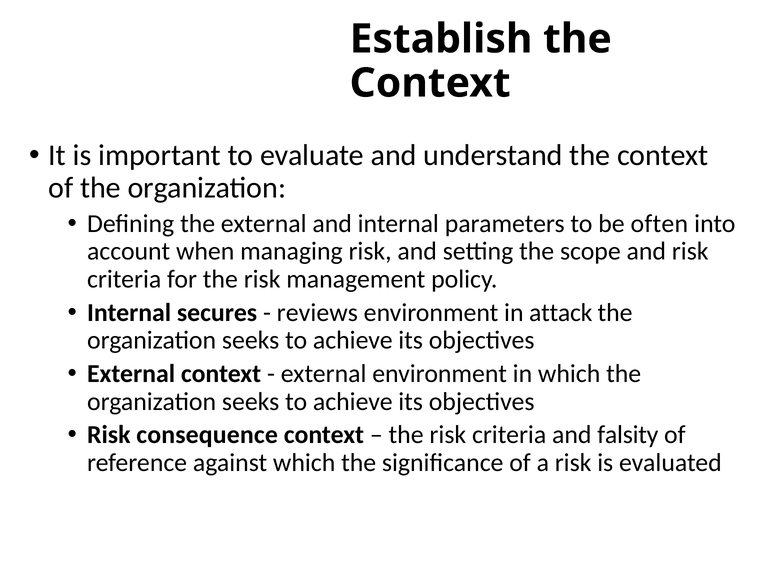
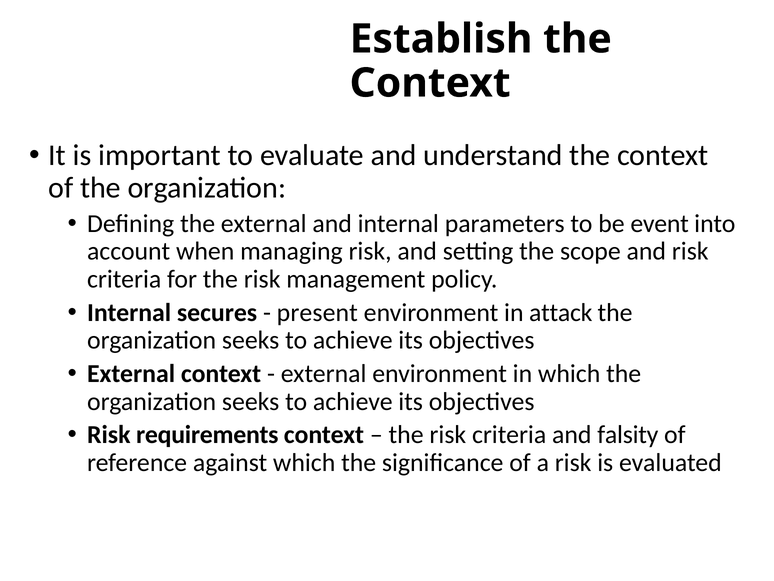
often: often -> event (660, 223)
reviews: reviews -> present (317, 312)
consequence: consequence -> requirements (207, 434)
